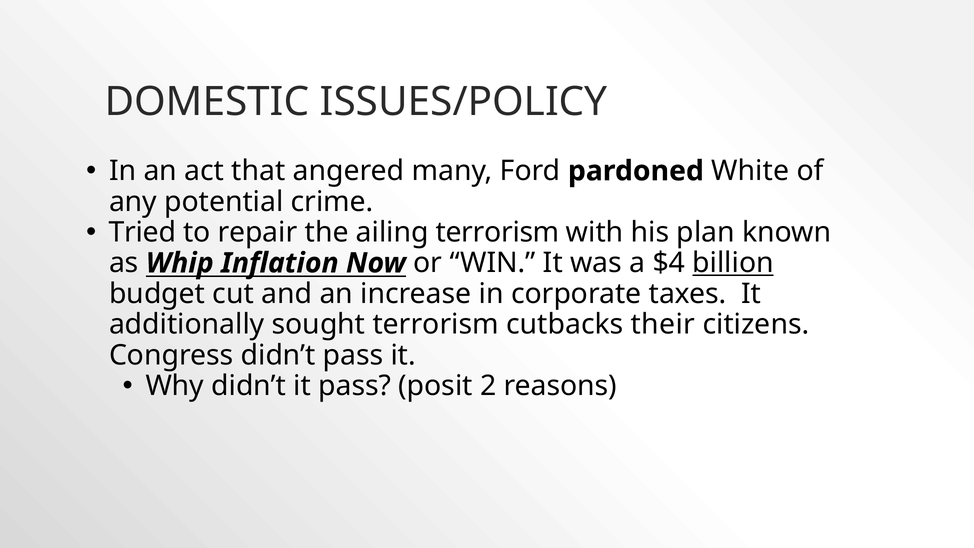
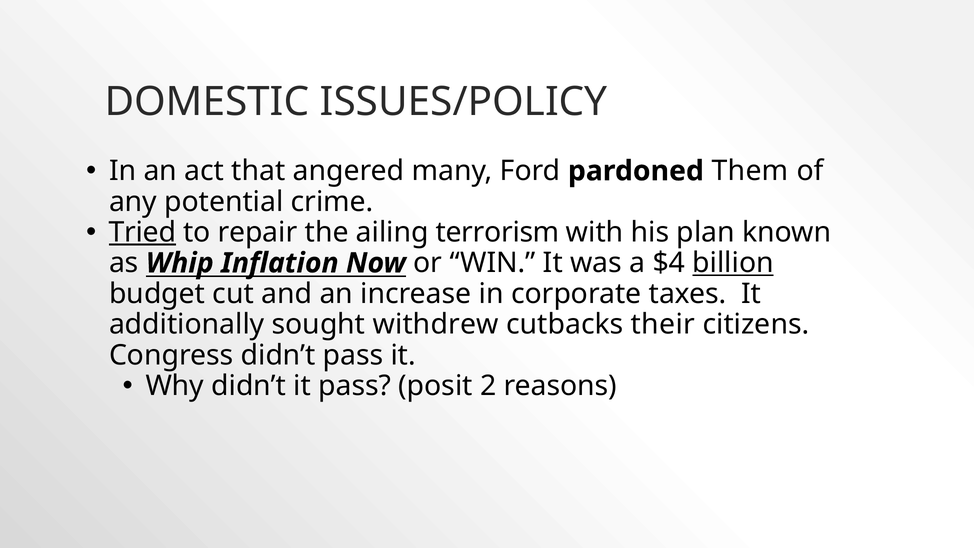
White: White -> Them (750, 171)
Tried underline: none -> present (143, 232)
sought terrorism: terrorism -> withdrew (436, 324)
